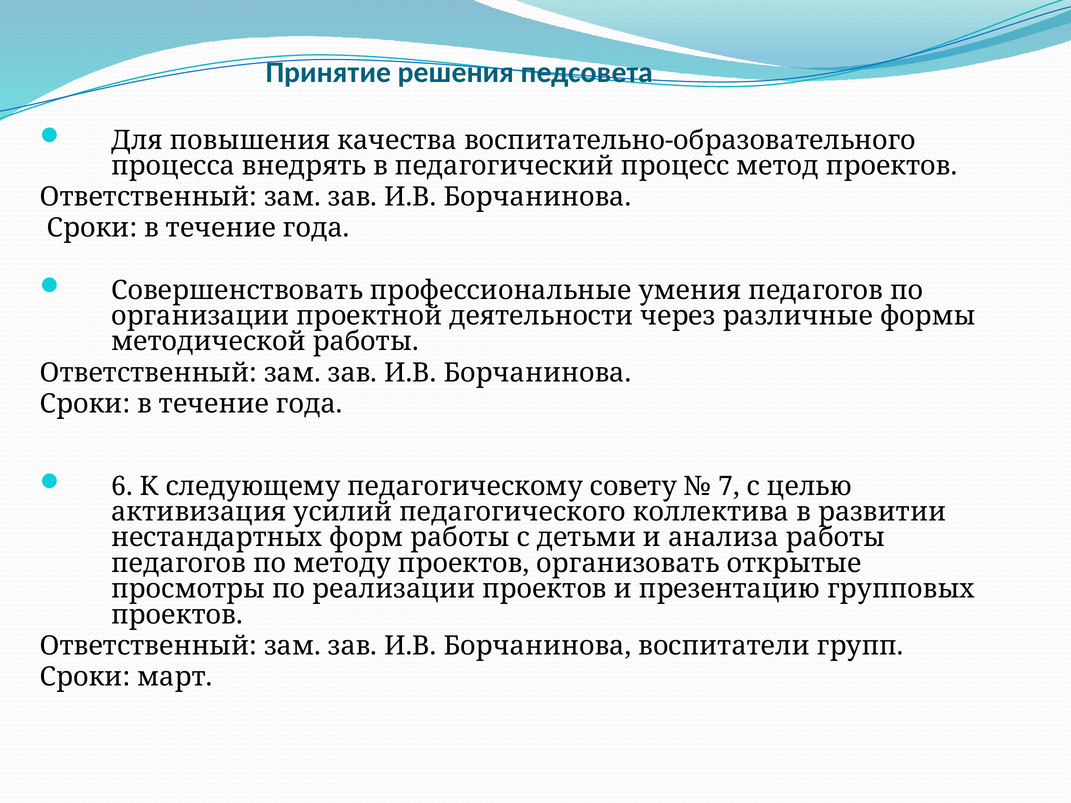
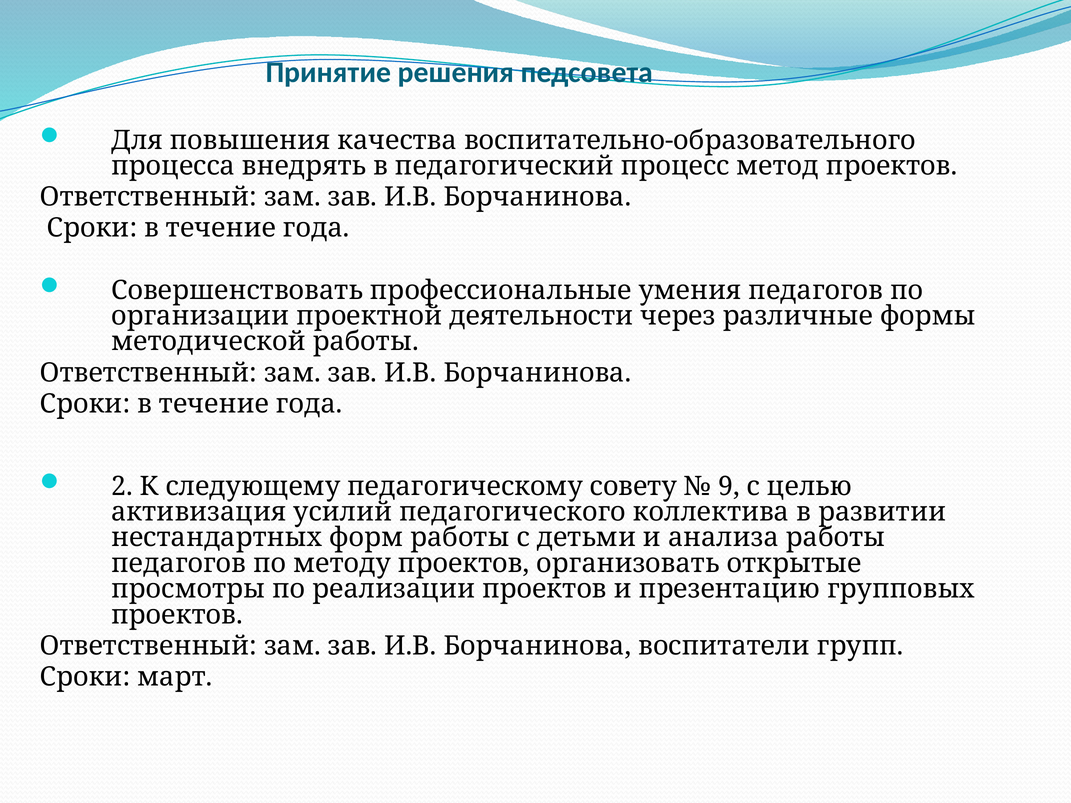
6: 6 -> 2 (122, 486)
7: 7 -> 9 (729, 486)
